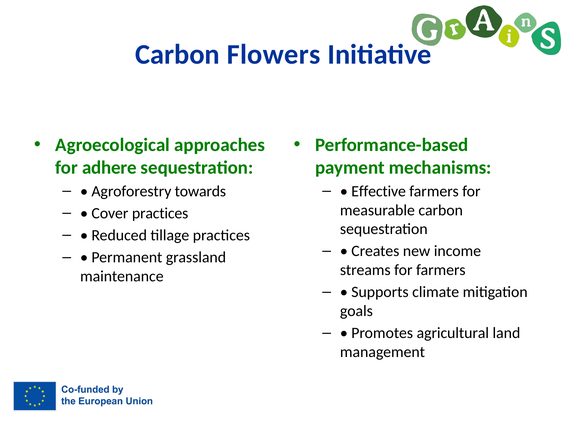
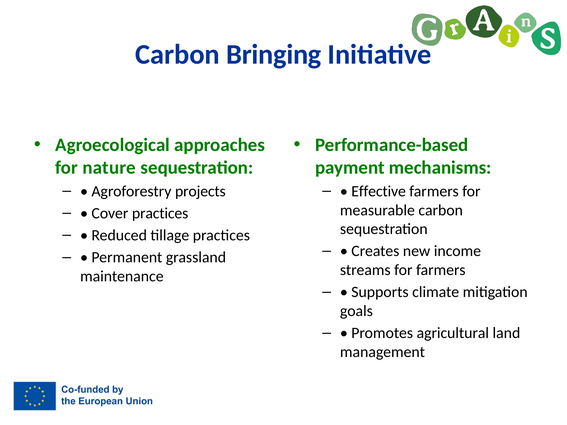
Flowers: Flowers -> Bringing (274, 54)
adhere: adhere -> nature (109, 168)
towards: towards -> projects (200, 191)
